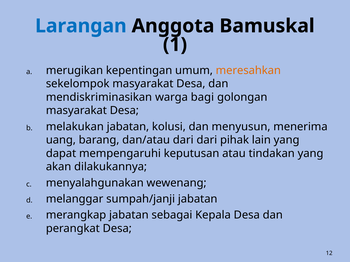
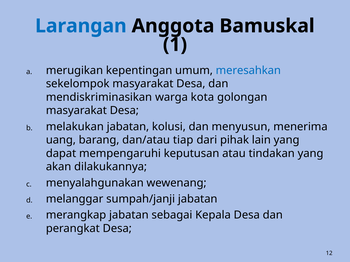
meresahkan colour: orange -> blue (248, 70)
bagi: bagi -> kota (202, 97)
dan/atau dari: dari -> tiap (183, 140)
